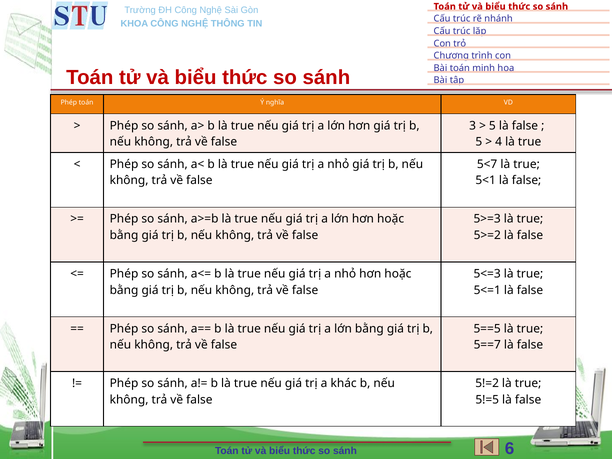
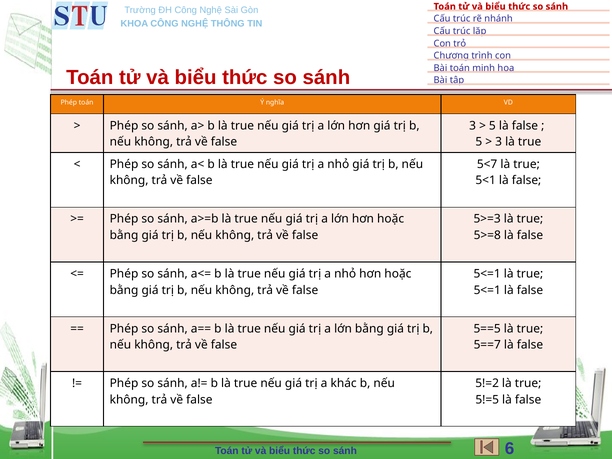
4: 4 -> 3 (499, 142)
5>=2: 5>=2 -> 5>=8 (487, 235)
5<=3: 5<=3 -> 5<=1 (487, 274)
